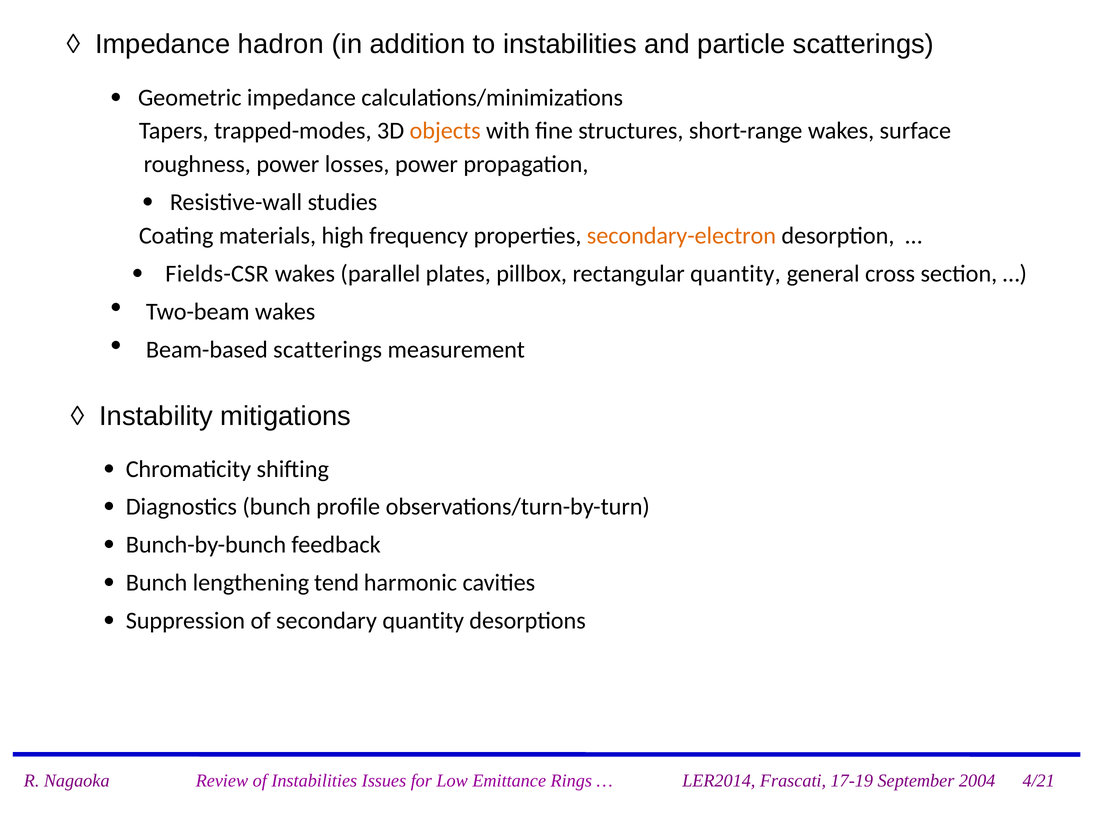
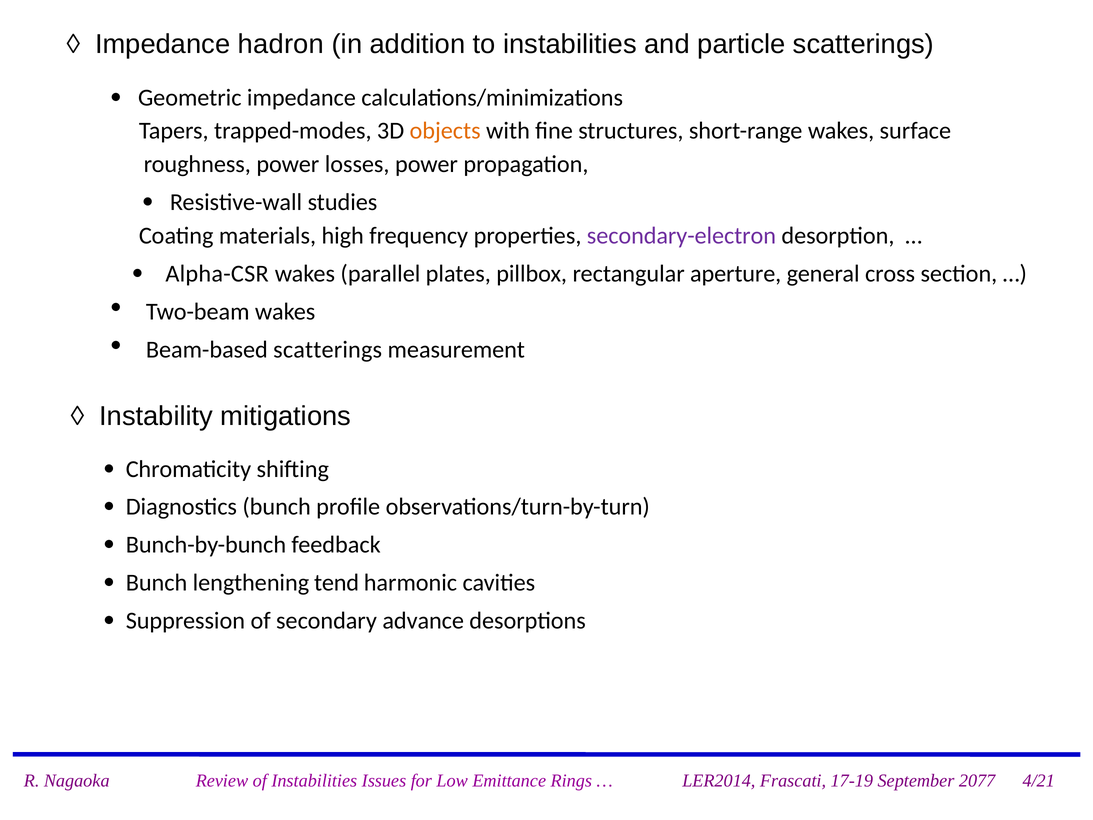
secondary-electron colour: orange -> purple (681, 236)
Fields-CSR: Fields-CSR -> Alpha-CSR (217, 274)
rectangular quantity: quantity -> aperture (736, 274)
secondary quantity: quantity -> advance (423, 621)
2004: 2004 -> 2077 (977, 780)
